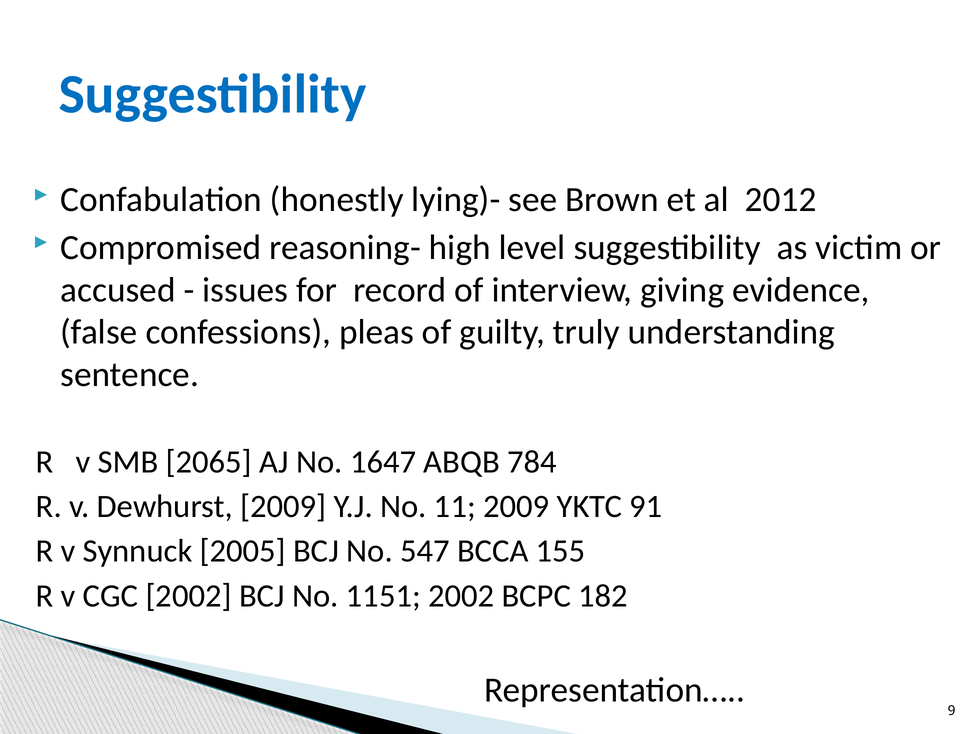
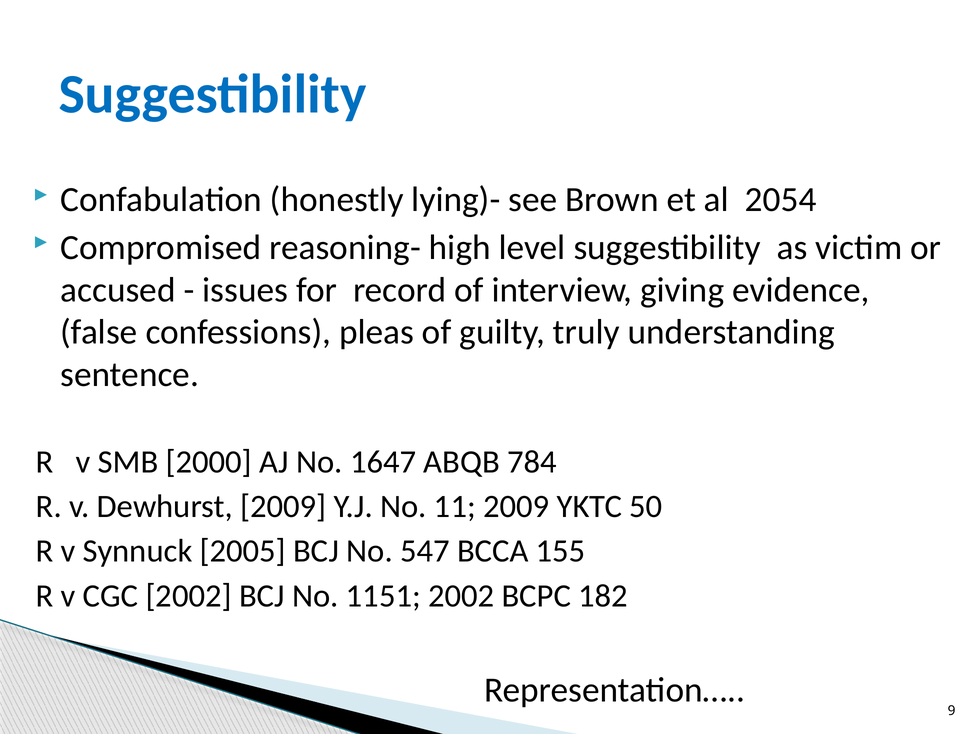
2012: 2012 -> 2054 (781, 200)
2065: 2065 -> 2000 (209, 462)
91: 91 -> 50 (646, 507)
